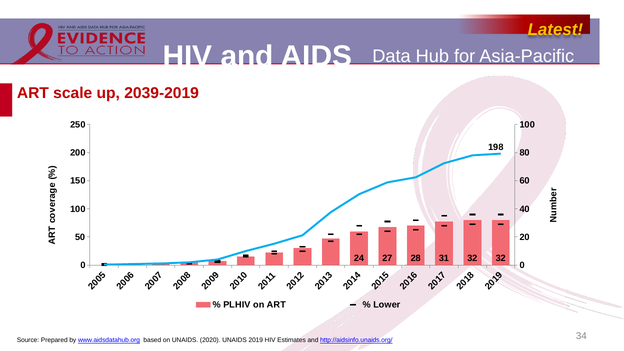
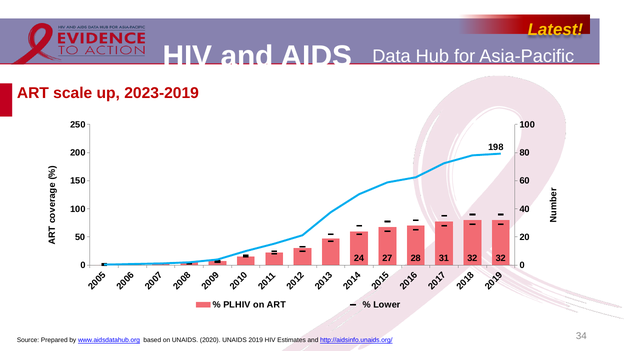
2039-2019: 2039-2019 -> 2023-2019 (162, 93)
